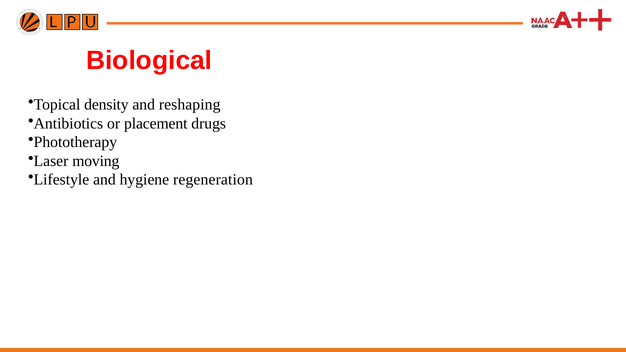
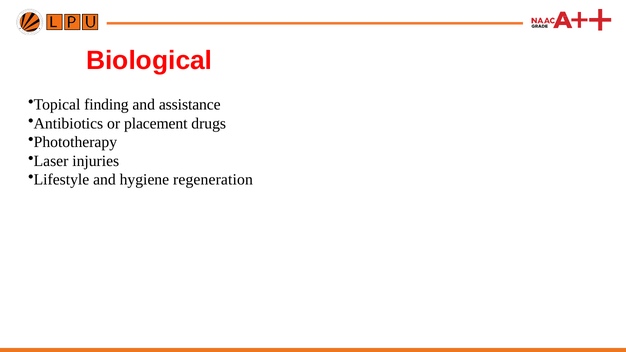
density: density -> finding (106, 105)
reshaping: reshaping -> assistance (190, 105)
moving: moving -> injuries (96, 161)
